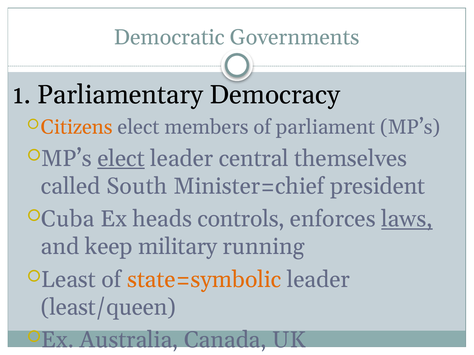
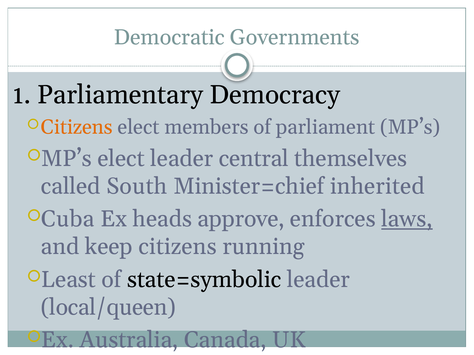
elect underline: present -> none (121, 159)
president: president -> inherited (377, 186)
controls: controls -> approve (241, 219)
keep military: military -> citizens (178, 247)
state=symbolic colour: orange -> black (204, 280)
least/queen: least/queen -> local/queen (108, 308)
